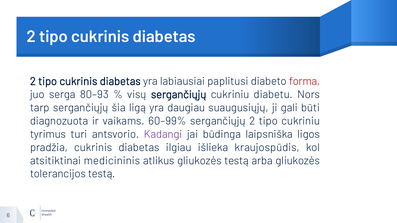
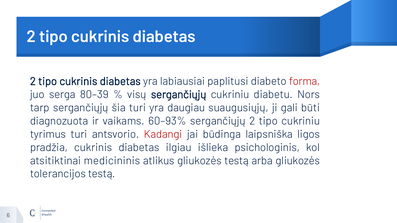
80–93: 80–93 -> 80–39 (94, 95)
šia ligą: ligą -> turi (137, 108)
60–99%: 60–99% -> 60–93% (167, 121)
Kadangi colour: purple -> red (163, 134)
kraujospūdis: kraujospūdis -> psichologinis (267, 148)
